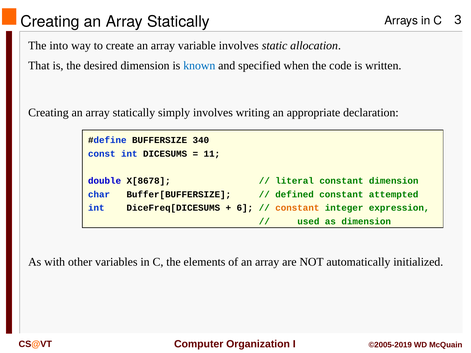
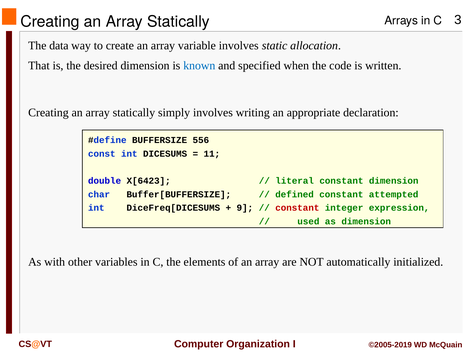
into: into -> data (59, 46)
340: 340 -> 556 (201, 140)
X[8678: X[8678 -> X[6423 (149, 181)
6: 6 -> 9 (245, 208)
constant colour: orange -> red (297, 208)
